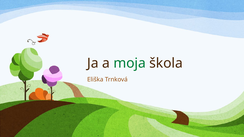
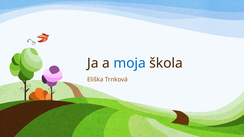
moja colour: green -> blue (130, 63)
